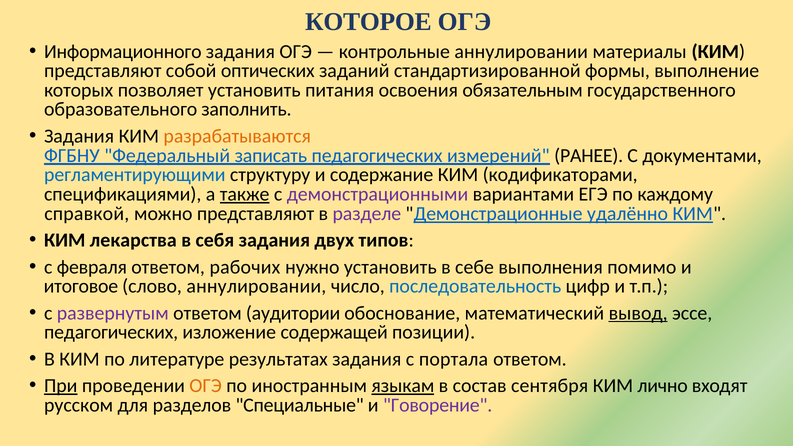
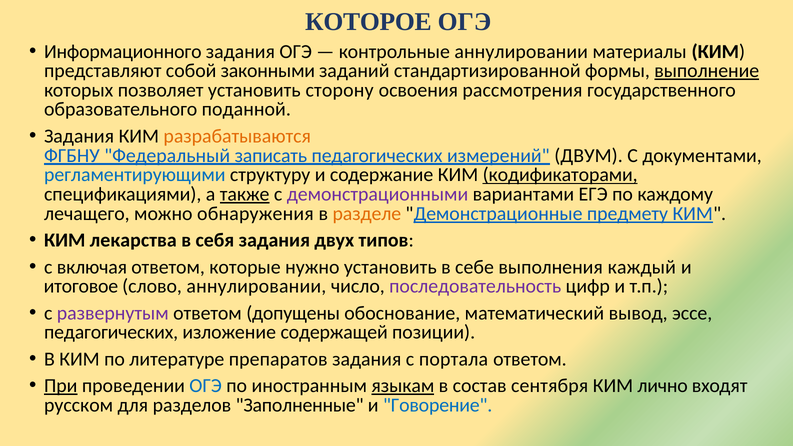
оптических: оптических -> законными (268, 71)
выполнение underline: none -> present (707, 71)
питания: питания -> сторону (340, 90)
обязательным: обязательным -> рассмотрения (522, 90)
заполнить: заполнить -> поданной (246, 109)
РАНЕЕ: РАНЕЕ -> ДВУМ (589, 156)
кодификаторами underline: none -> present (560, 175)
справкой: справкой -> лечащего (87, 214)
можно представляют: представляют -> обнаружения (255, 214)
разделе colour: purple -> orange (367, 214)
удалённо: удалённо -> предмету (627, 214)
февраля: февраля -> включая (92, 267)
рабочих: рабочих -> которые (245, 267)
помимо: помимо -> каждый (642, 267)
последовательность colour: blue -> purple (475, 286)
аудитории: аудитории -> допущены (293, 313)
вывод underline: present -> none (638, 313)
результатах: результатах -> препаратов (278, 359)
ОГЭ colour: orange -> blue (206, 386)
Специальные: Специальные -> Заполненные (300, 405)
Говорение colour: purple -> blue (438, 405)
